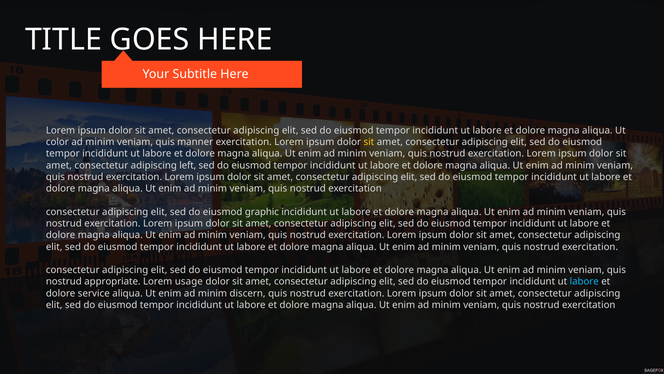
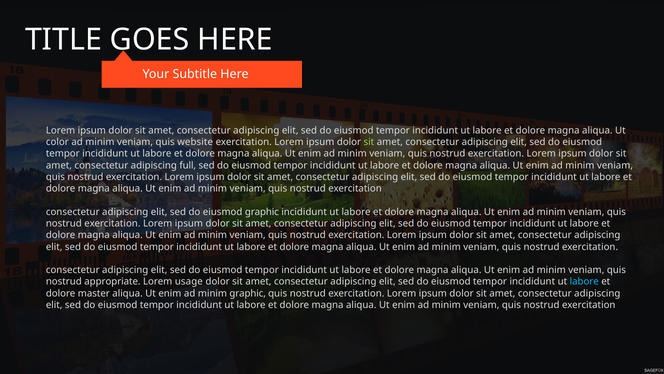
manner: manner -> website (195, 142)
sit colour: yellow -> light green (369, 142)
left: left -> full (188, 165)
service: service -> master (94, 293)
minim discern: discern -> graphic (248, 293)
